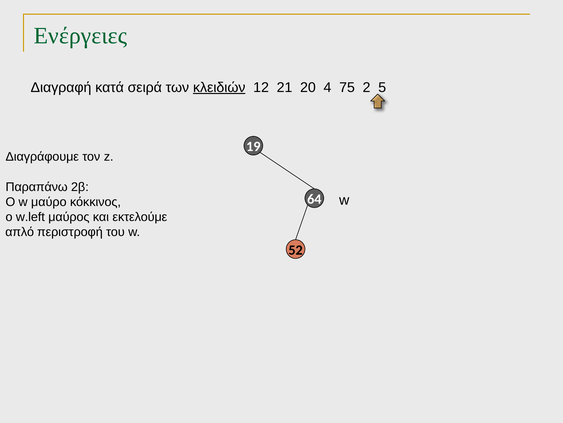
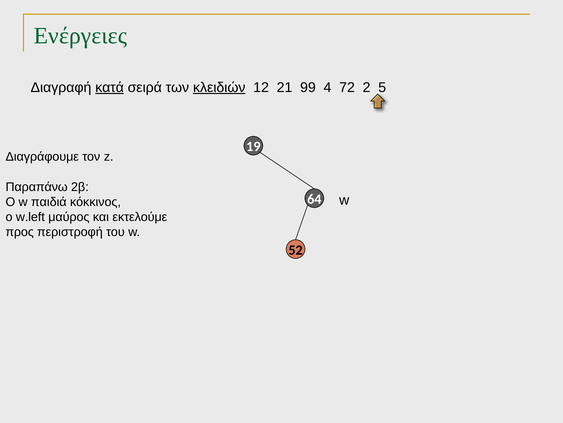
κατά underline: none -> present (110, 87)
20: 20 -> 99 (308, 87)
75: 75 -> 72 (347, 87)
μαύρο: μαύρο -> παιδιά (49, 202)
απλό: απλό -> προς (20, 232)
